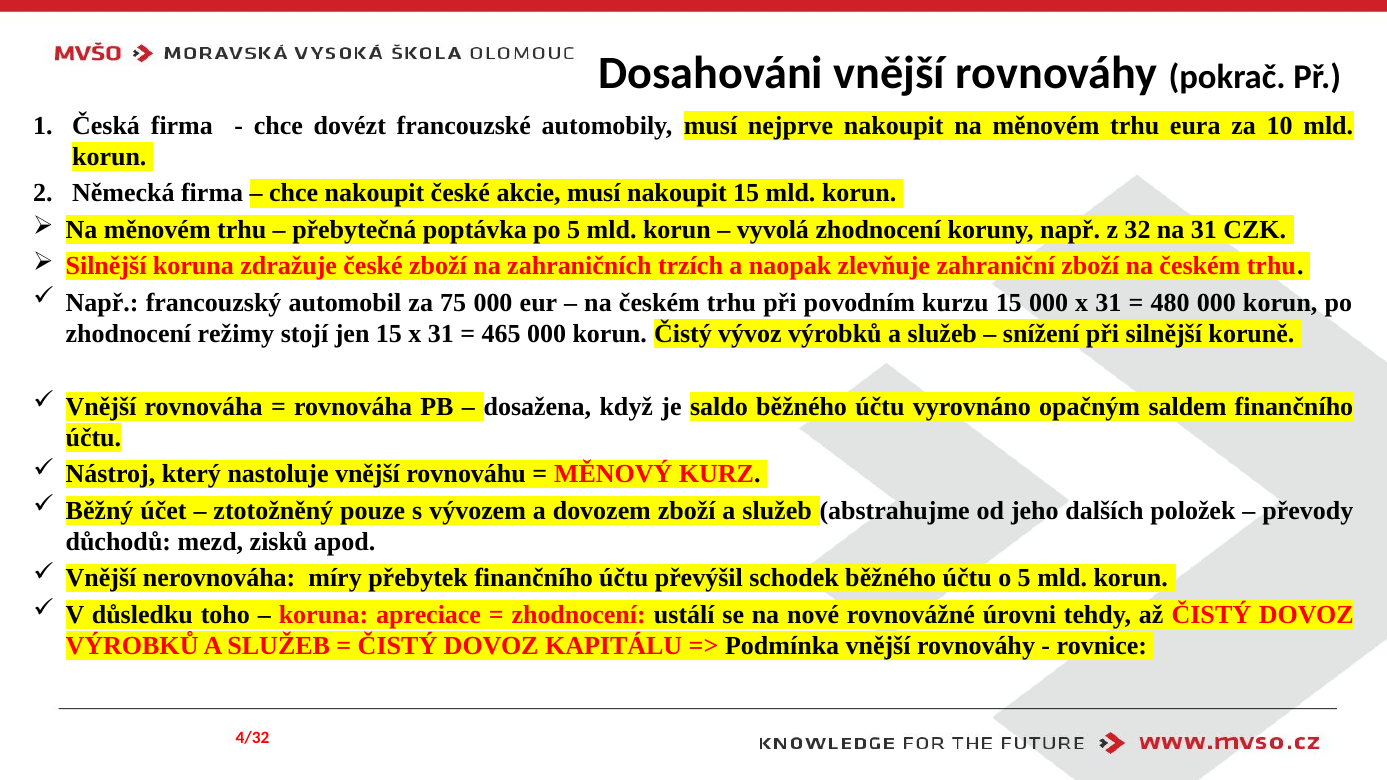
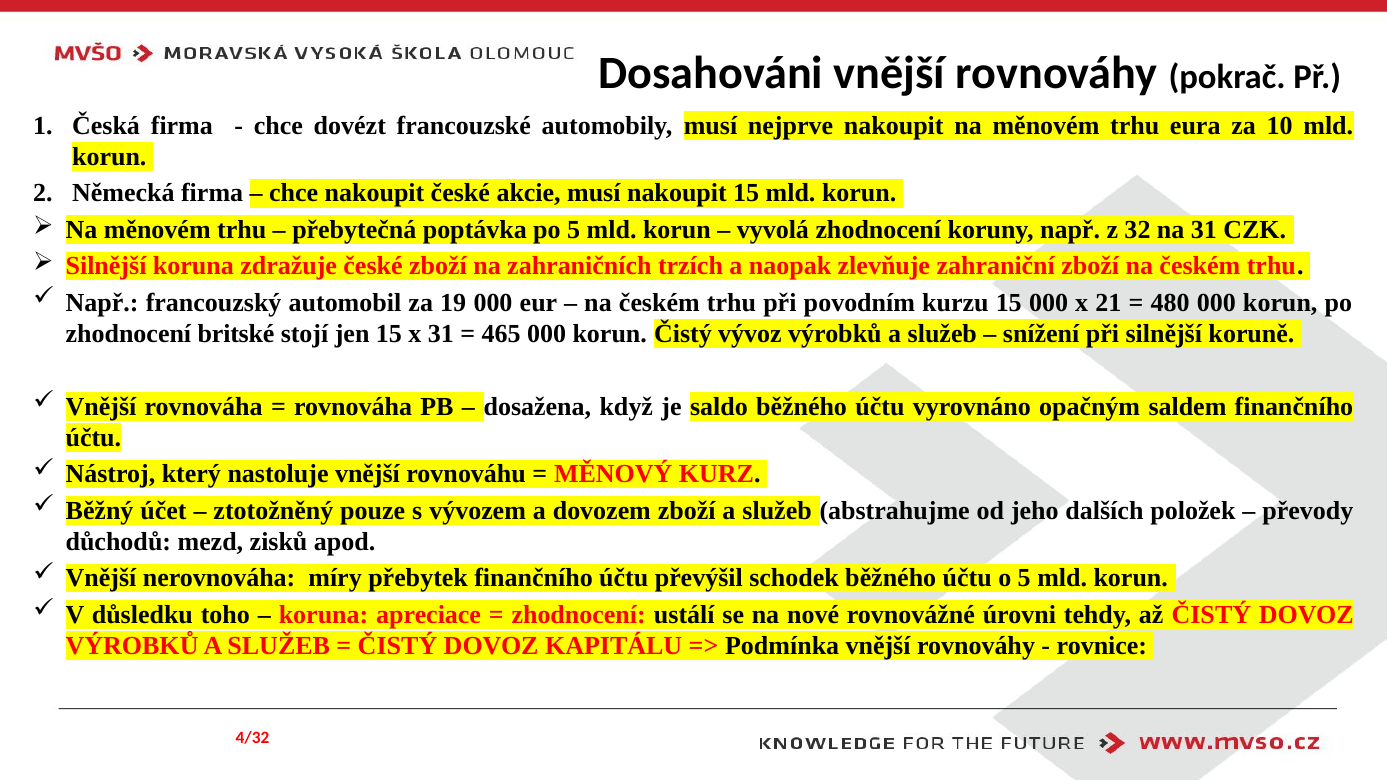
75: 75 -> 19 (453, 303)
000 x 31: 31 -> 21 (1108, 303)
režimy: režimy -> britské (236, 334)
